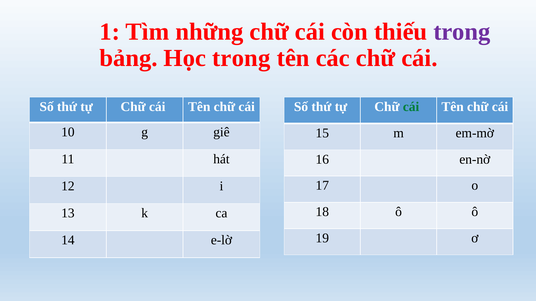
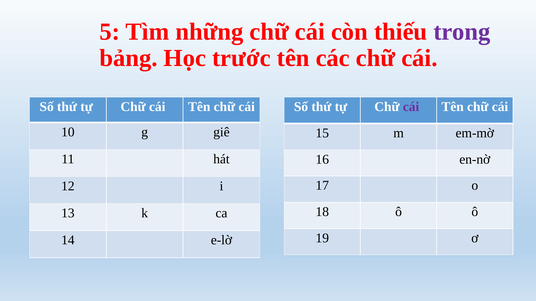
1: 1 -> 5 (110, 32)
Học trong: trong -> trước (241, 58)
cái colour: green -> purple (411, 107)
